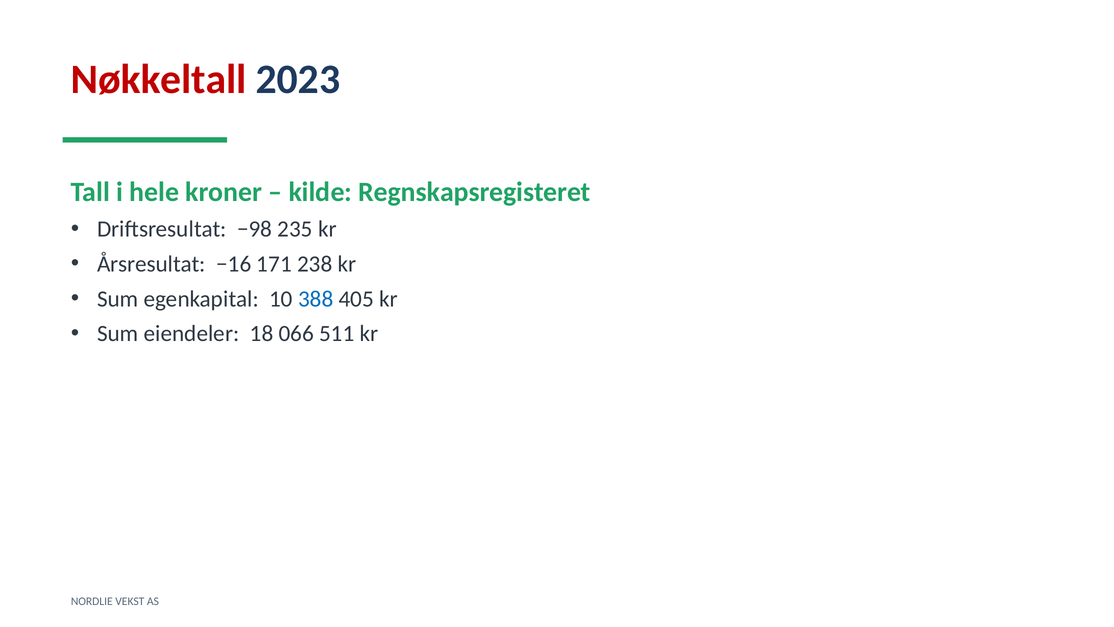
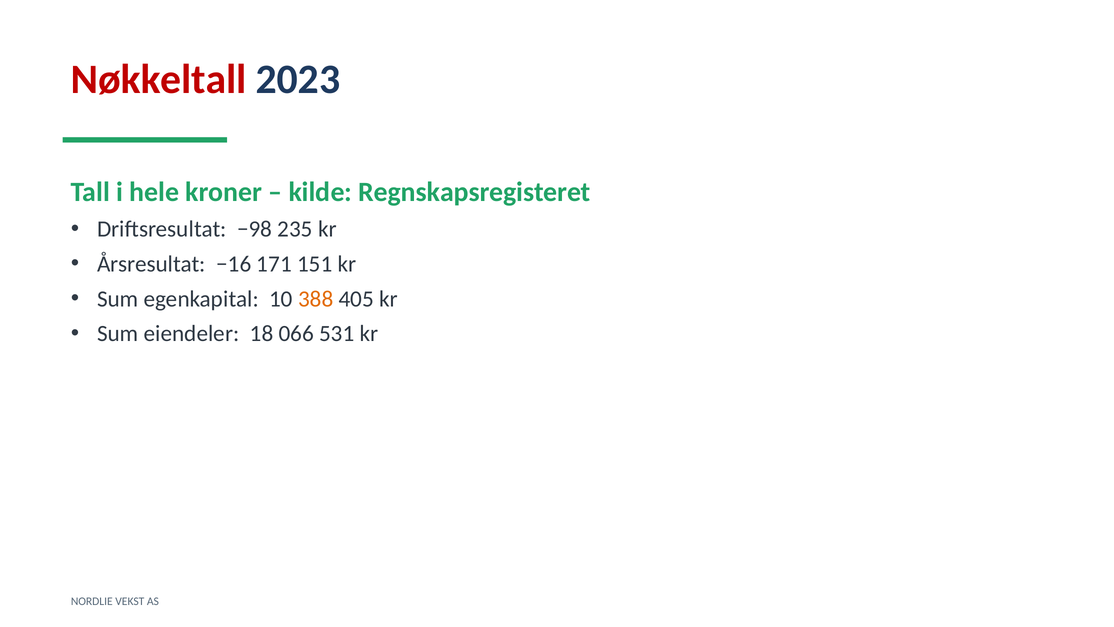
238: 238 -> 151 (315, 264)
388 colour: blue -> orange (316, 299)
511: 511 -> 531 (337, 334)
